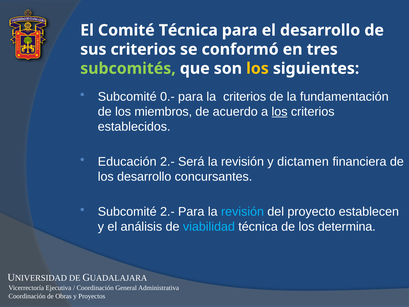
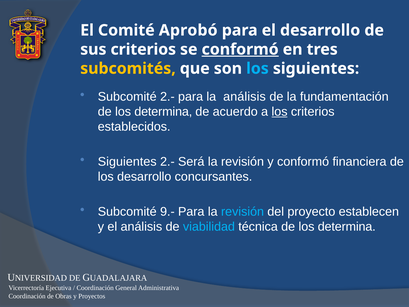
Comité Técnica: Técnica -> Aprobó (188, 30)
conformó underline: none -> present (240, 49)
subcomités colour: light green -> yellow (128, 68)
los colour: yellow -> light blue (257, 68)
Subcomité 0.-: 0.- -> 2.- (167, 97)
la criterios: criterios -> análisis (245, 97)
miembros: miembros -> determina (163, 112)
Educación: Educación -> Siguientes (127, 162)
y dictamen: dictamen -> conformó (303, 162)
Subcomité 2.-: 2.- -> 9.- (167, 211)
